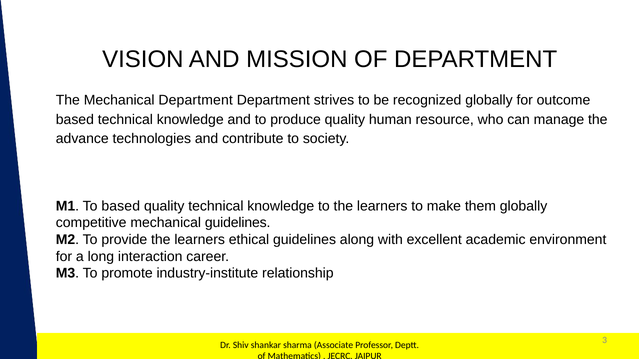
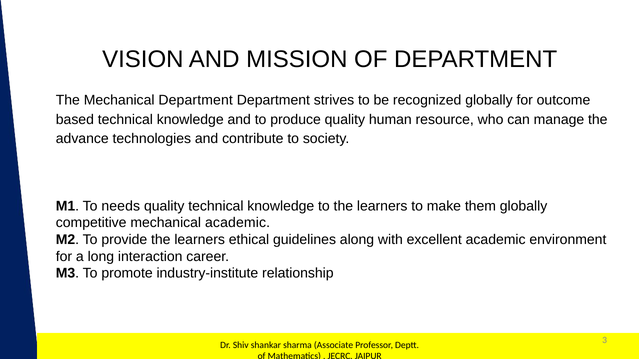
To based: based -> needs (121, 206)
mechanical guidelines: guidelines -> academic (238, 223)
